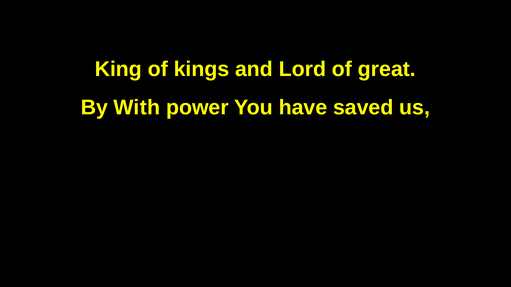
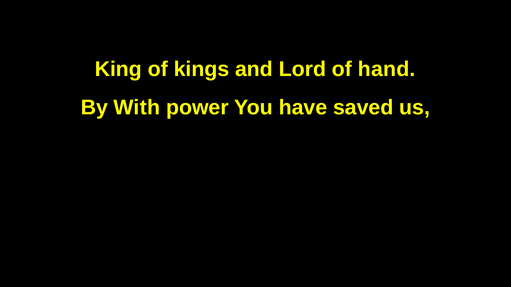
great: great -> hand (387, 69)
